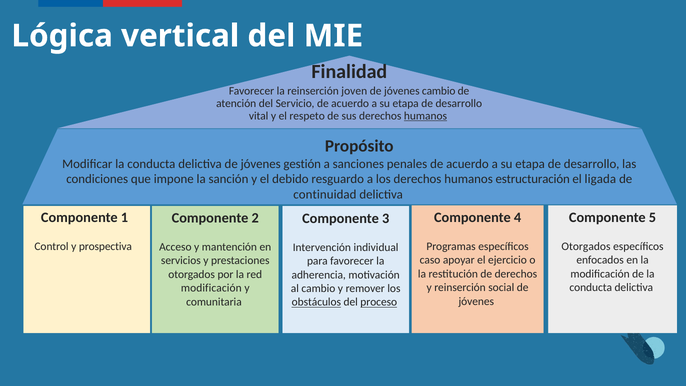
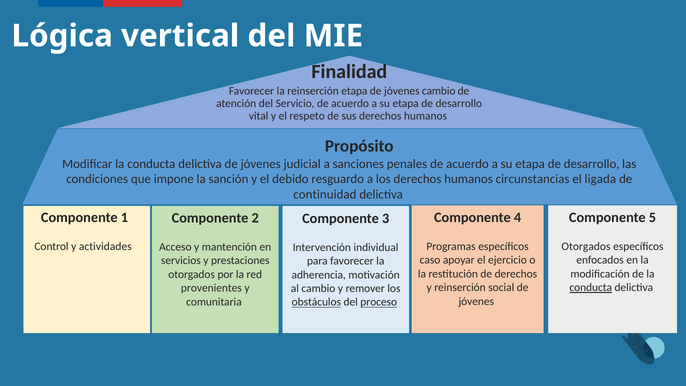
reinserción joven: joven -> etapa (354, 91)
humanos underline: present -> none (425, 116)
gestión: gestión -> judicial (302, 164)
estructuración: estructuración -> circunstancias (533, 179)
prospectiva: prospectiva -> actividades (105, 247)
conducta underline: none -> present (591, 287)
modificación: modificación -> provenientes (211, 288)
